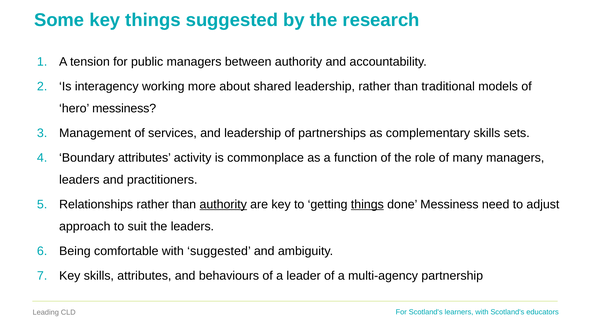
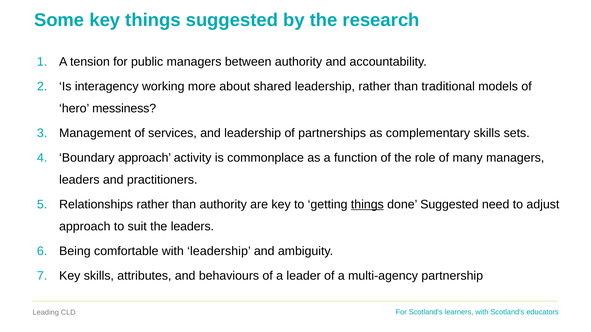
Boundary attributes: attributes -> approach (144, 158)
authority underline: present -> none (223, 205)
done Messiness: Messiness -> Suggested (449, 205)
with suggested: suggested -> leadership (219, 251)
